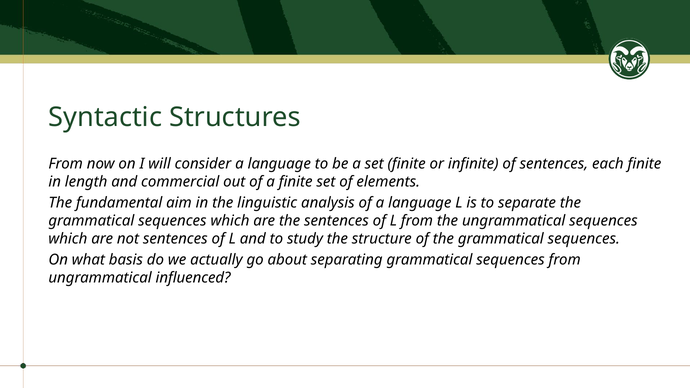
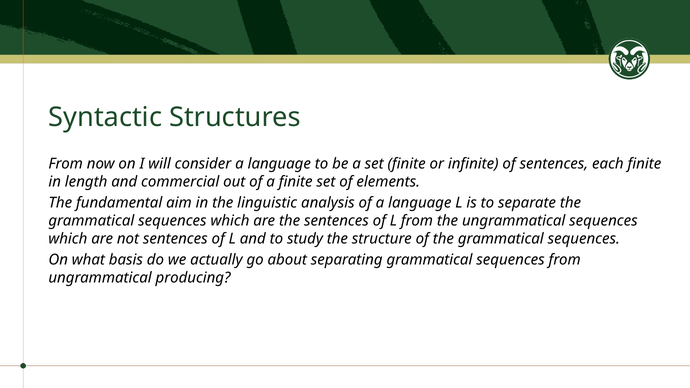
influenced: influenced -> producing (193, 278)
